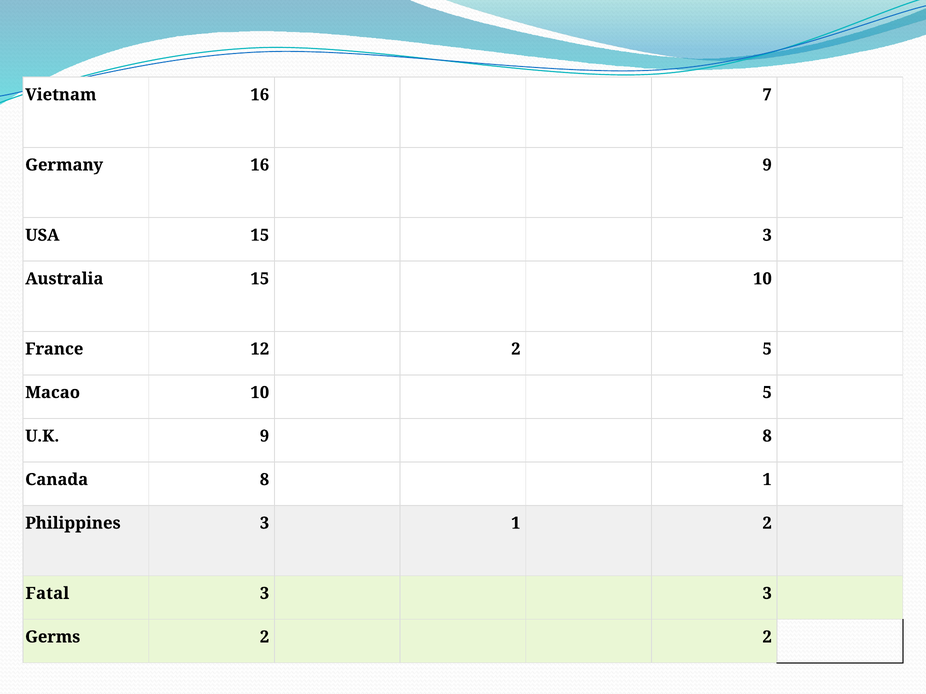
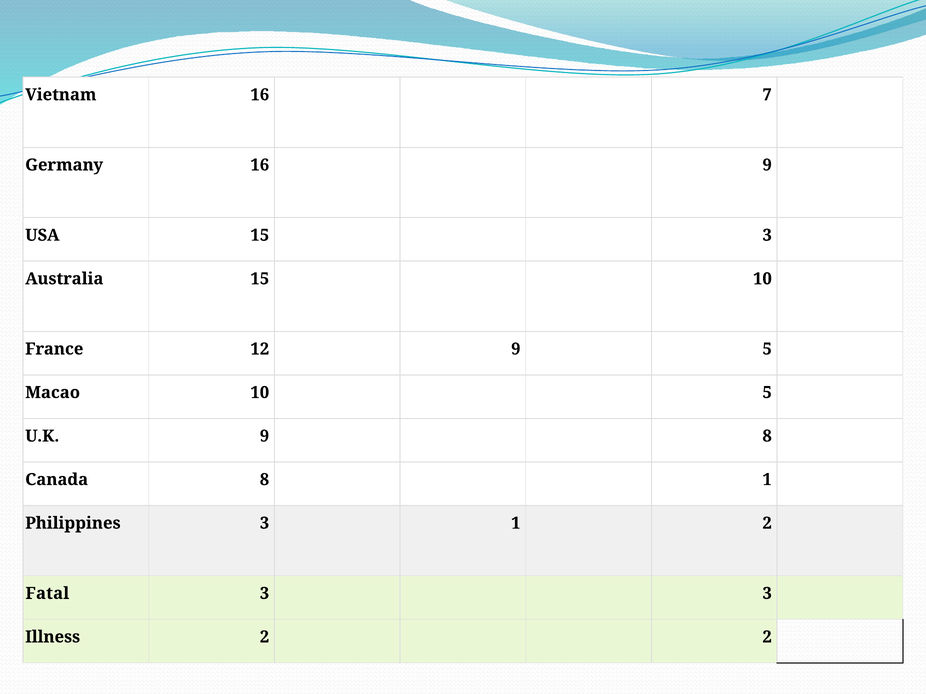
12 2: 2 -> 9 (516, 349)
Germs: Germs -> Illness (53, 637)
